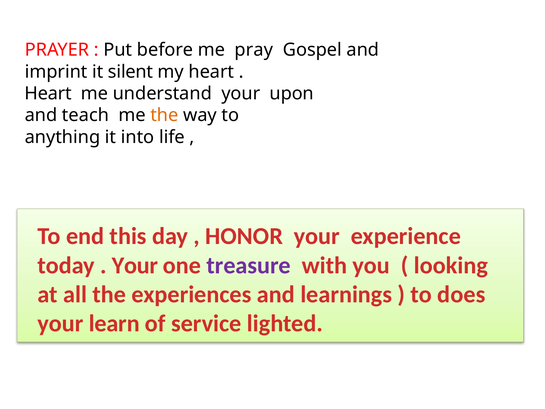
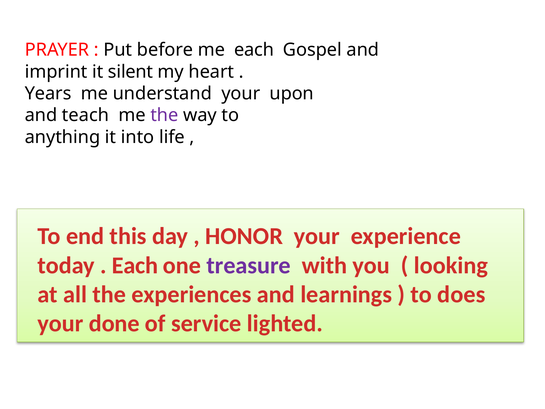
me pray: pray -> each (254, 50)
Heart: Heart -> Years (48, 93)
the colour: orange -> purple (164, 115)
Your: Your -> Each (135, 265)
learn: learn -> done (114, 323)
